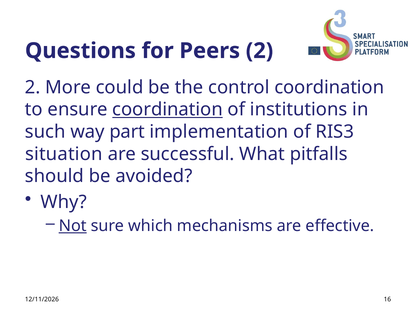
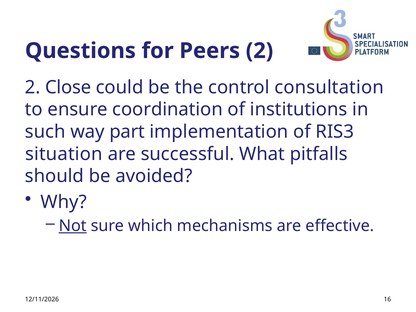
More: More -> Close (68, 87)
control coordination: coordination -> consultation (329, 87)
coordination underline: present -> none (168, 109)
